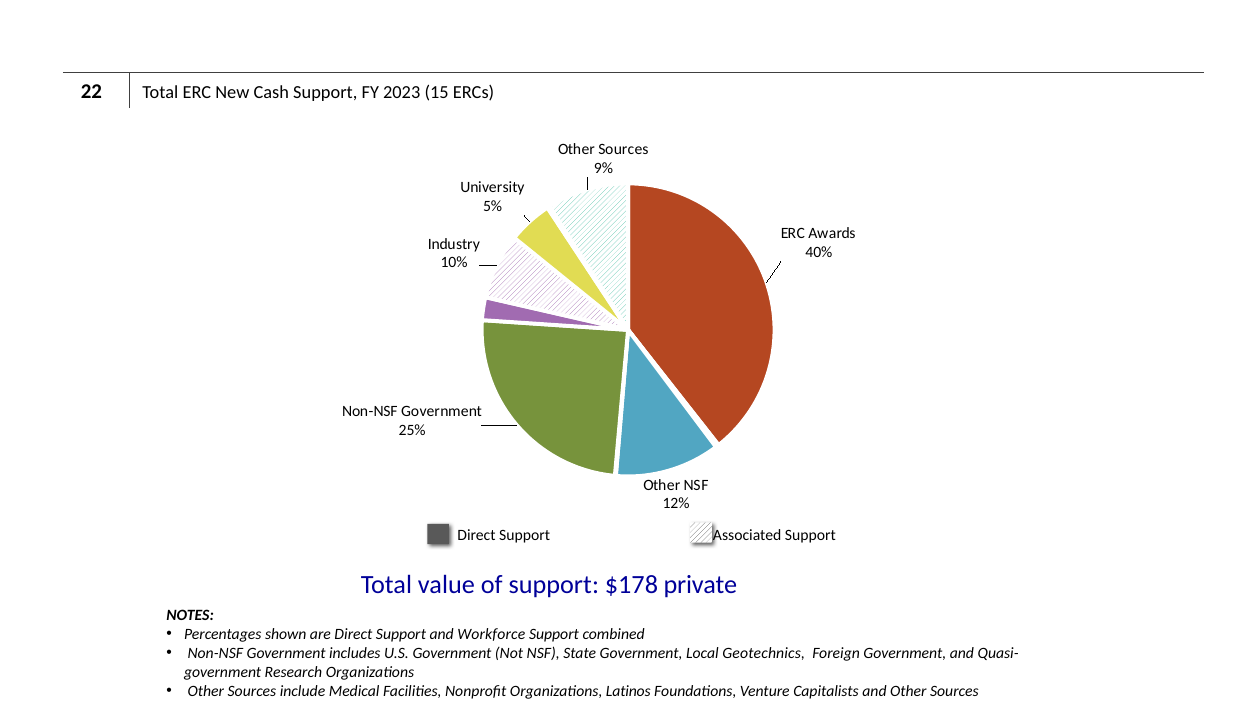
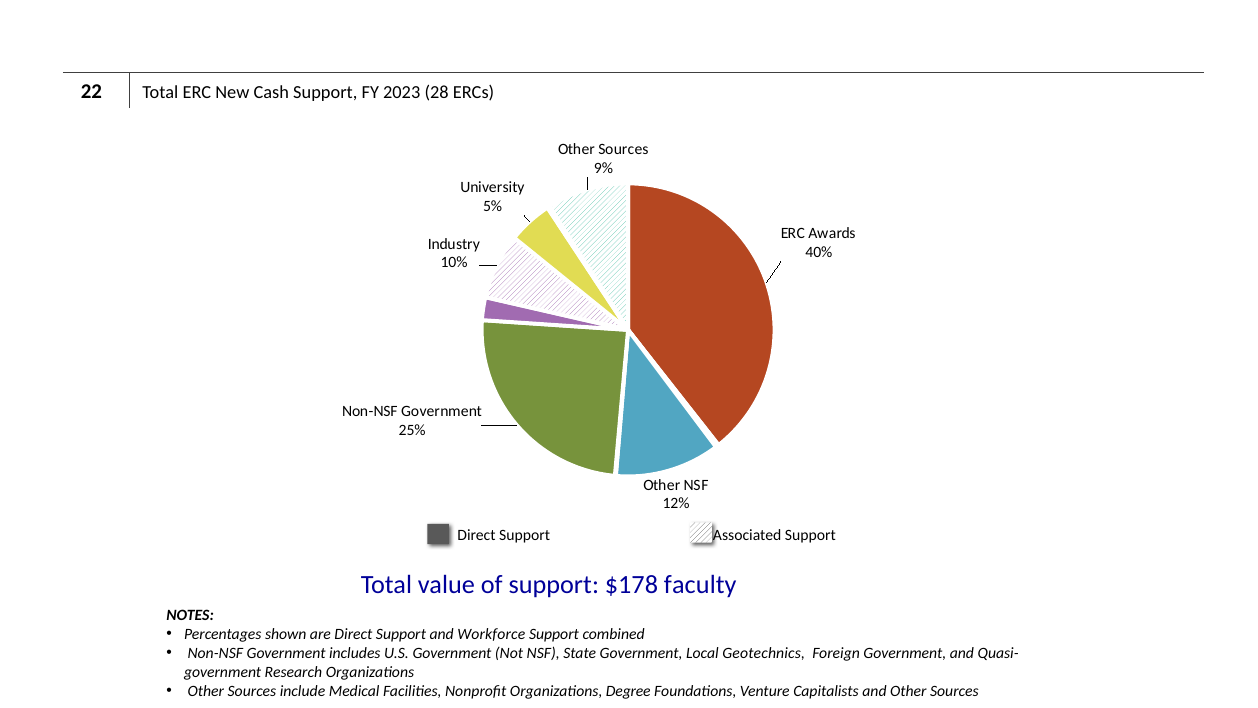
15: 15 -> 28 (437, 93)
private: private -> faculty (700, 585)
Latinos: Latinos -> Degree (628, 691)
